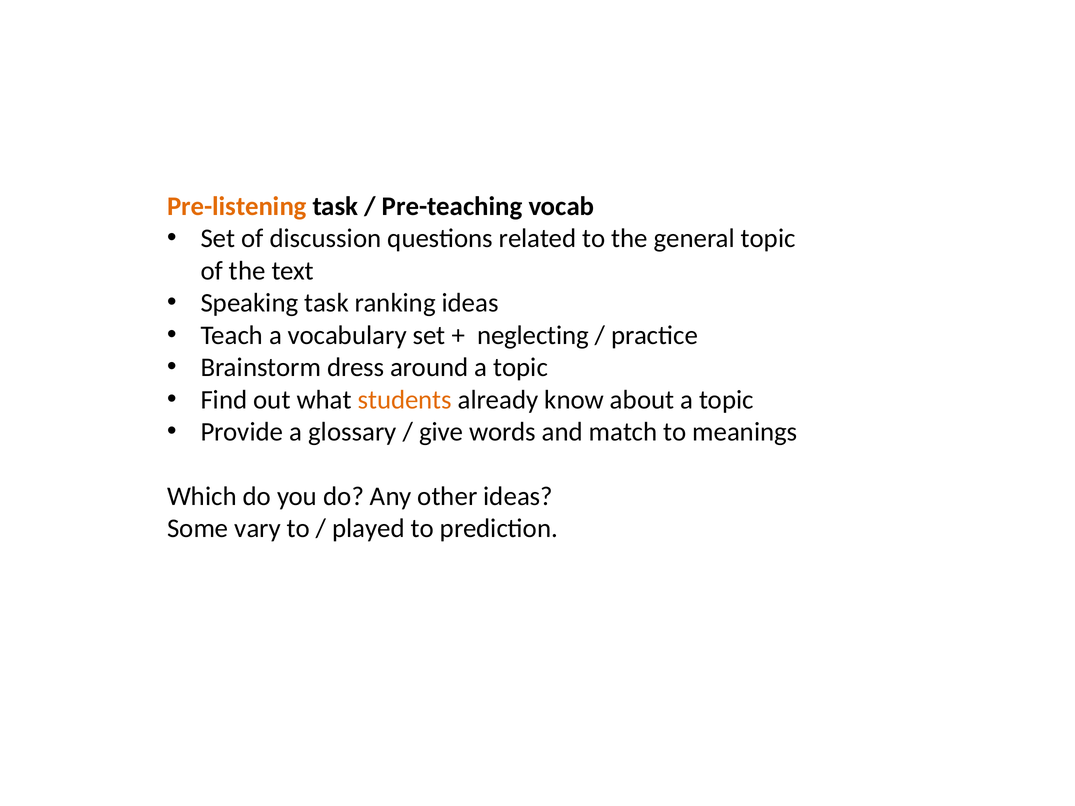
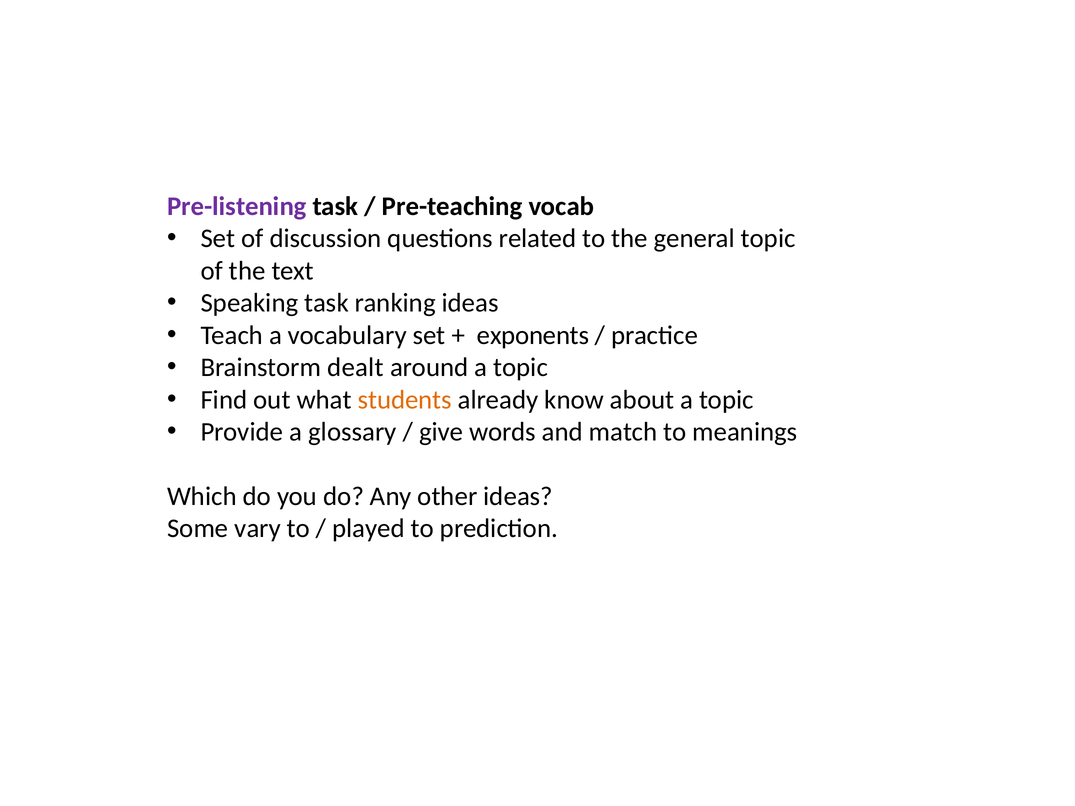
Pre-listening colour: orange -> purple (237, 206)
neglecting: neglecting -> exponents (533, 335)
dress: dress -> dealt (355, 368)
